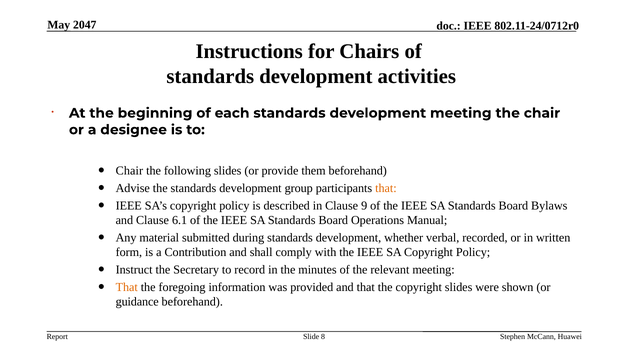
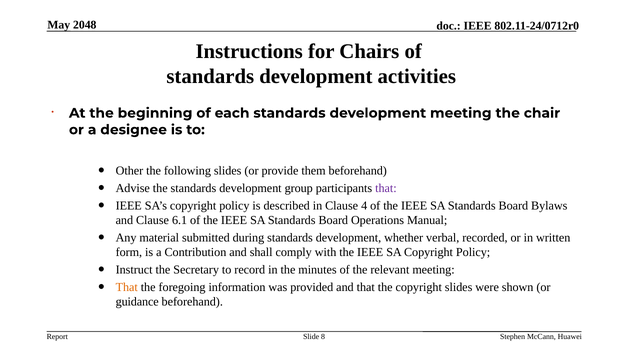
2047: 2047 -> 2048 (85, 25)
Chair: Chair -> Other (129, 171)
that colour: orange -> purple (386, 188)
9: 9 -> 4 (364, 205)
